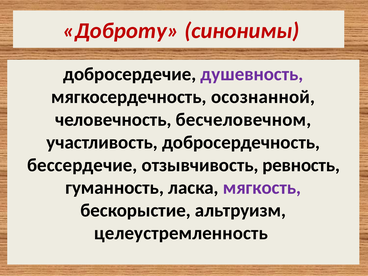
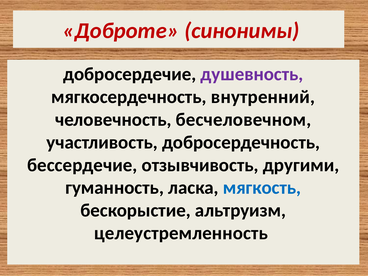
Доброту: Доброту -> Доброте (121, 31)
осознанной: осознанной -> внутренний (263, 97)
ревность: ревность -> другими (301, 165)
мягкость colour: purple -> blue (262, 188)
